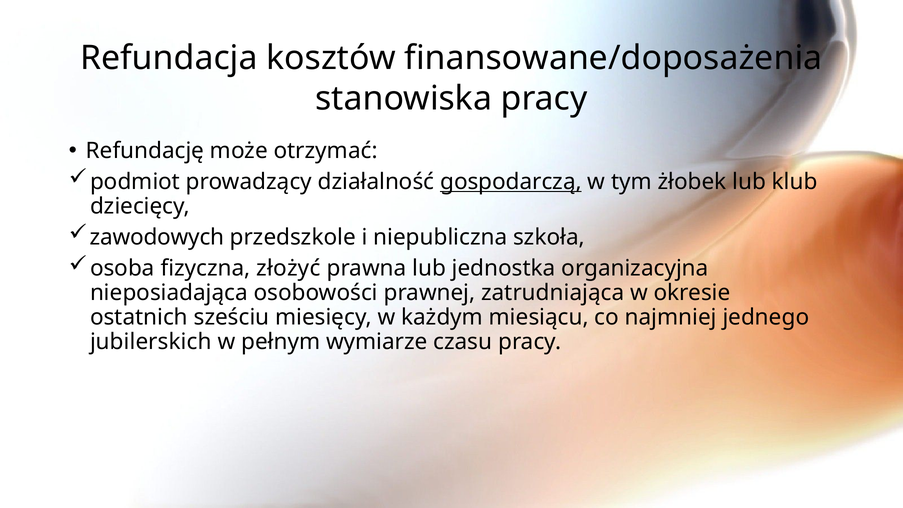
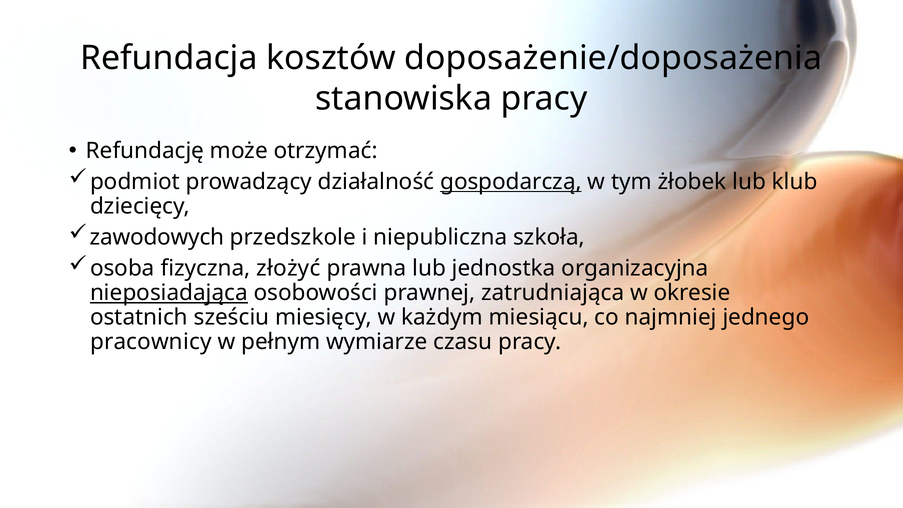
finansowane/doposażenia: finansowane/doposażenia -> doposażenie/doposażenia (613, 58)
nieposiadająca underline: none -> present (169, 293)
jubilerskich: jubilerskich -> pracownicy (151, 342)
